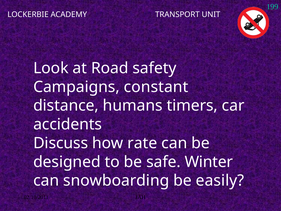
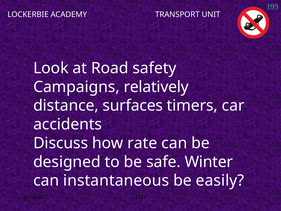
constant: constant -> relatively (156, 87)
humans: humans -> surfaces (133, 105)
snowboarding: snowboarding -> instantaneous (116, 180)
